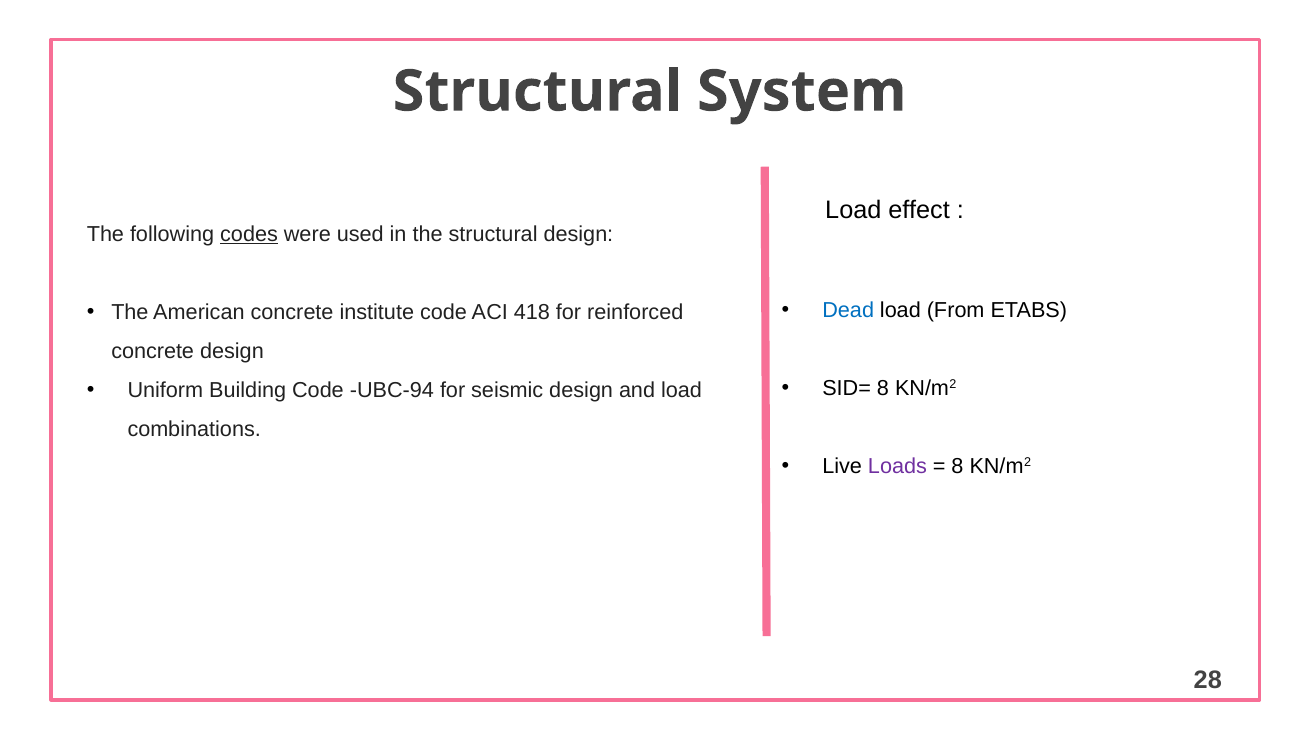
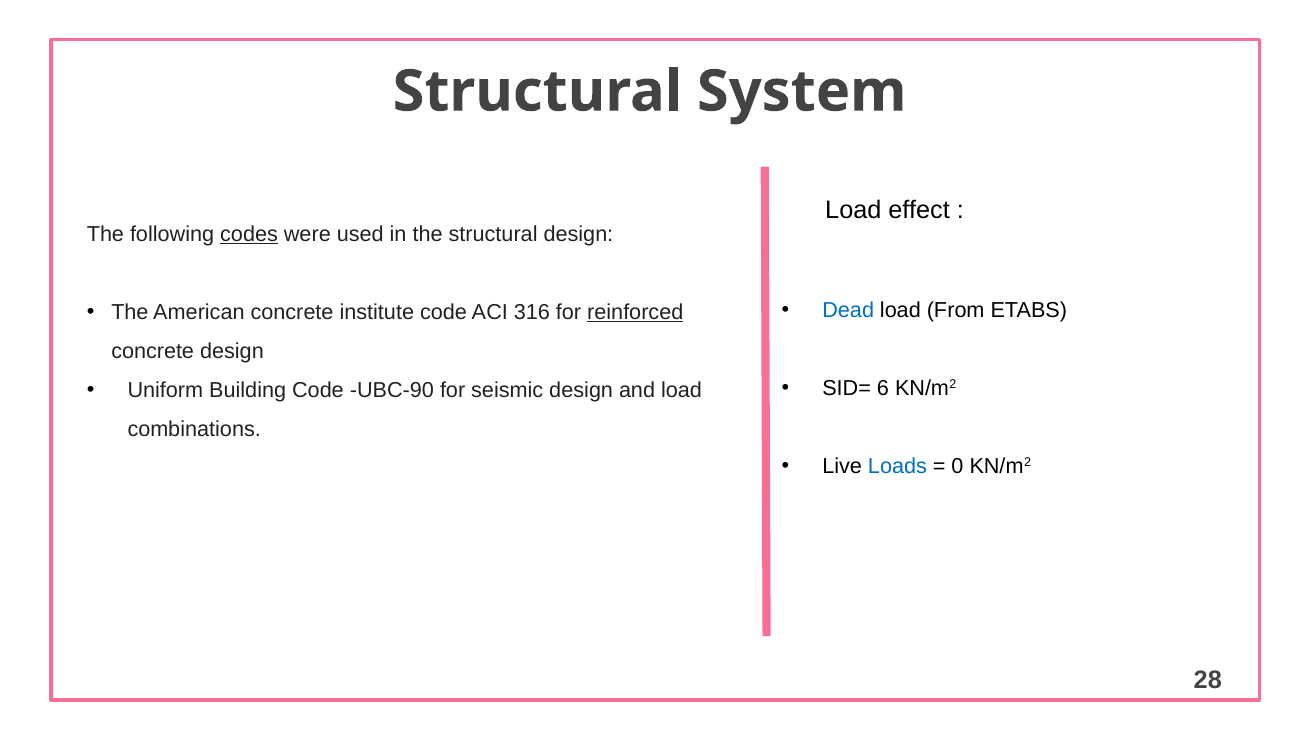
418: 418 -> 316 (532, 312)
reinforced underline: none -> present (635, 312)
SID= 8: 8 -> 6 (883, 388)
UBC-94: UBC-94 -> UBC-90 (392, 390)
Loads colour: purple -> blue (897, 466)
8: 8 -> 0 (957, 466)
